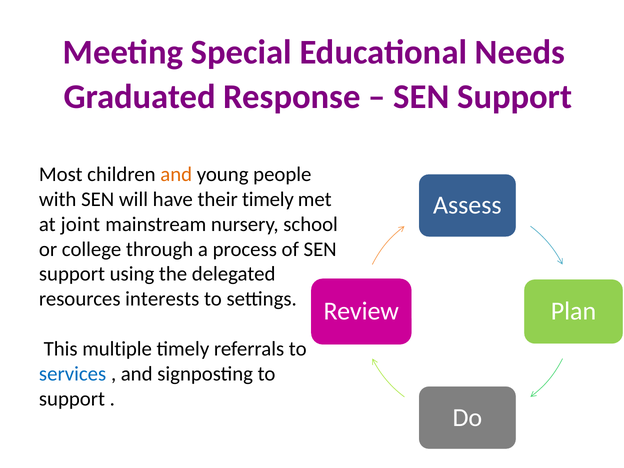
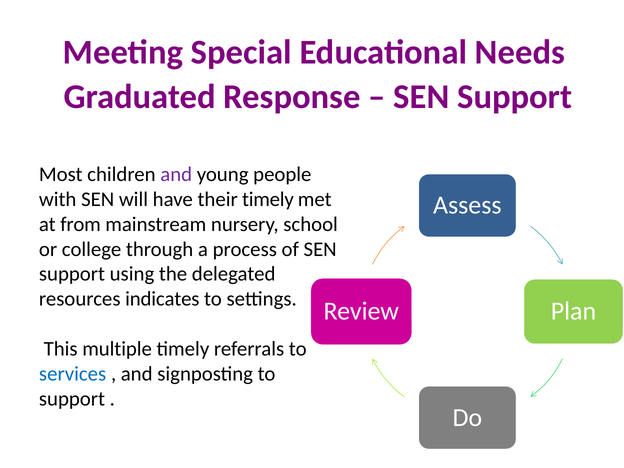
and colour: orange -> purple (176, 174)
joint: joint -> from (81, 224)
interests: interests -> indicates (162, 299)
